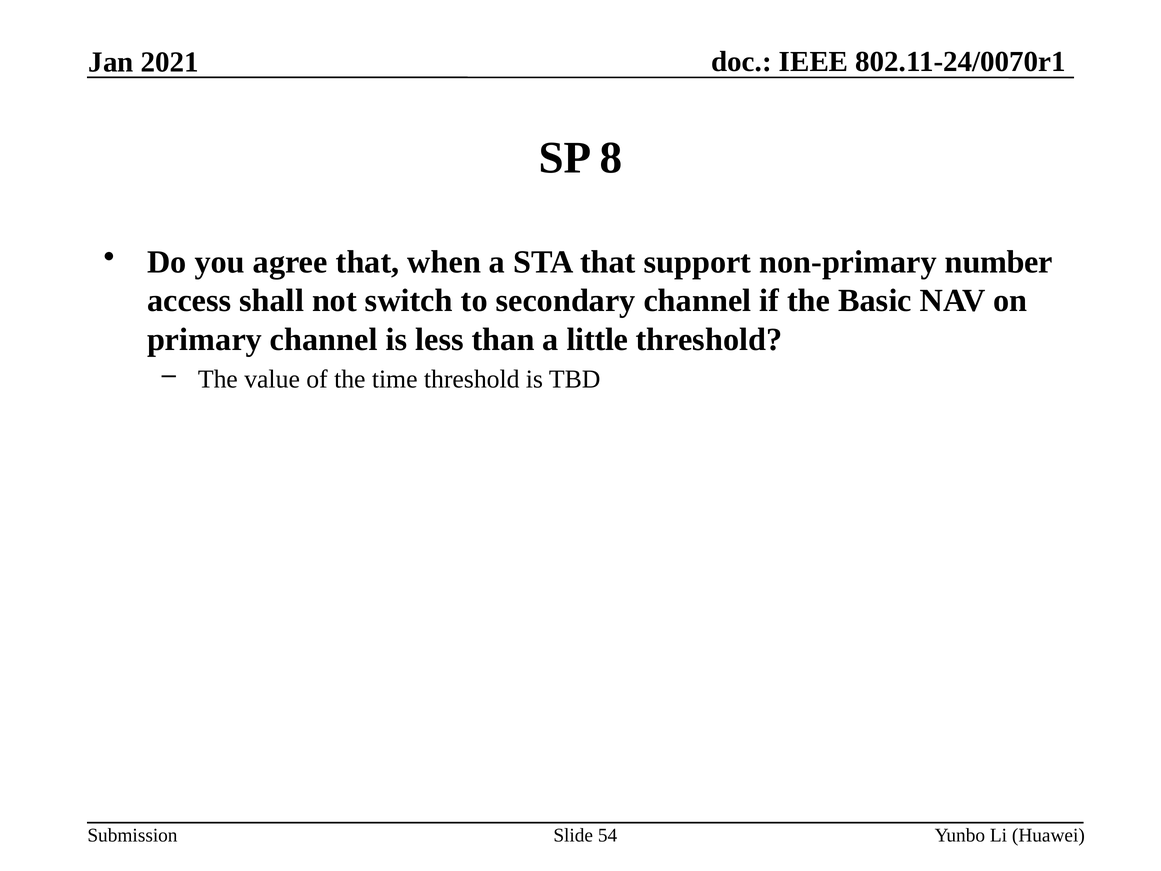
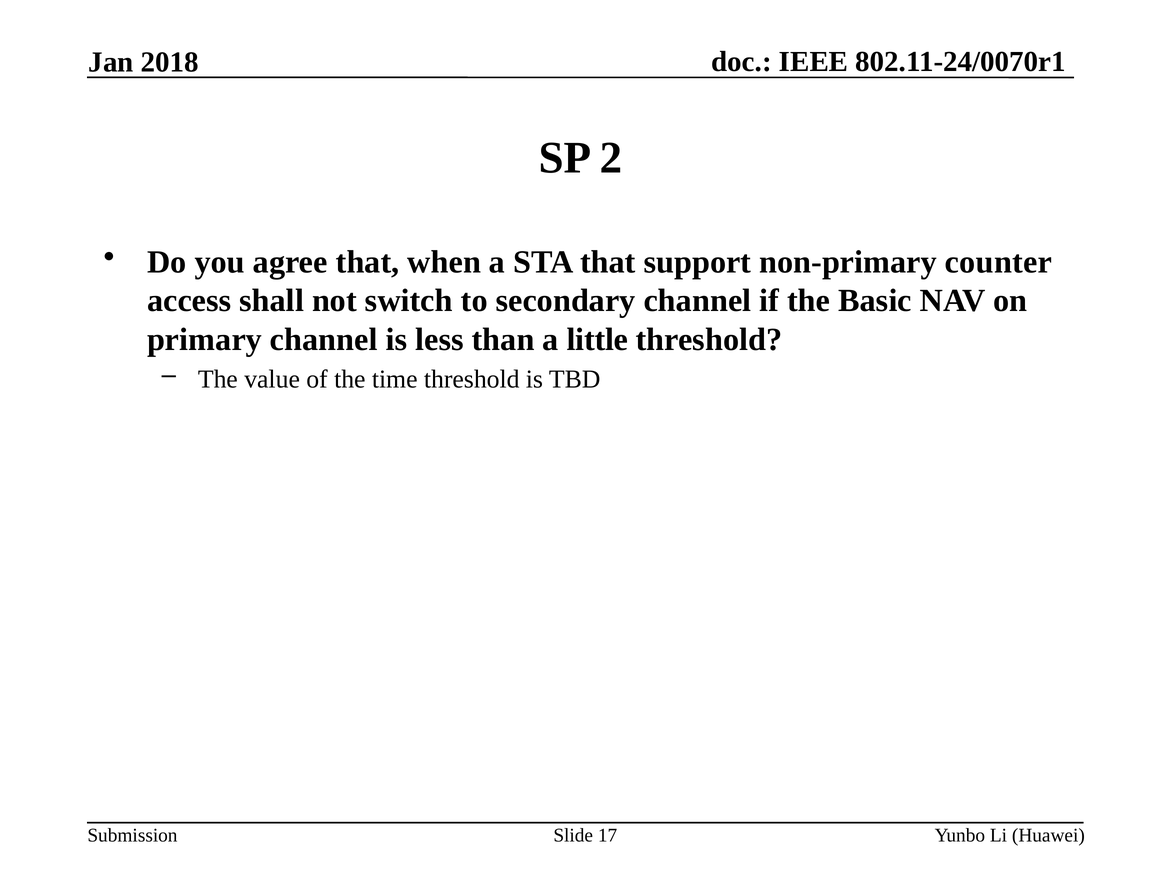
2021: 2021 -> 2018 (170, 62)
8: 8 -> 2 (611, 158)
number: number -> counter (999, 262)
54: 54 -> 17 (608, 835)
